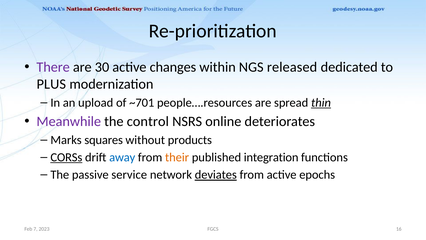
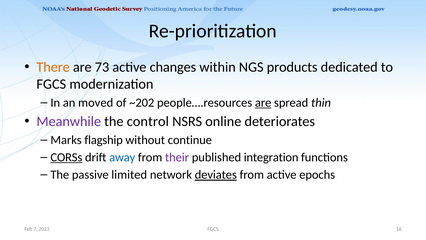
There colour: purple -> orange (53, 67)
30: 30 -> 73 (102, 67)
released: released -> products (292, 67)
PLUS: PLUS -> FGCS (51, 84)
upload: upload -> moved (96, 102)
~701: ~701 -> ~202 (142, 102)
are underline: none -> present (263, 102)
thin underline: present -> none (321, 102)
squares: squares -> flagship (104, 140)
products: products -> continue (190, 140)
their colour: orange -> purple (177, 157)
service: service -> limited (129, 175)
